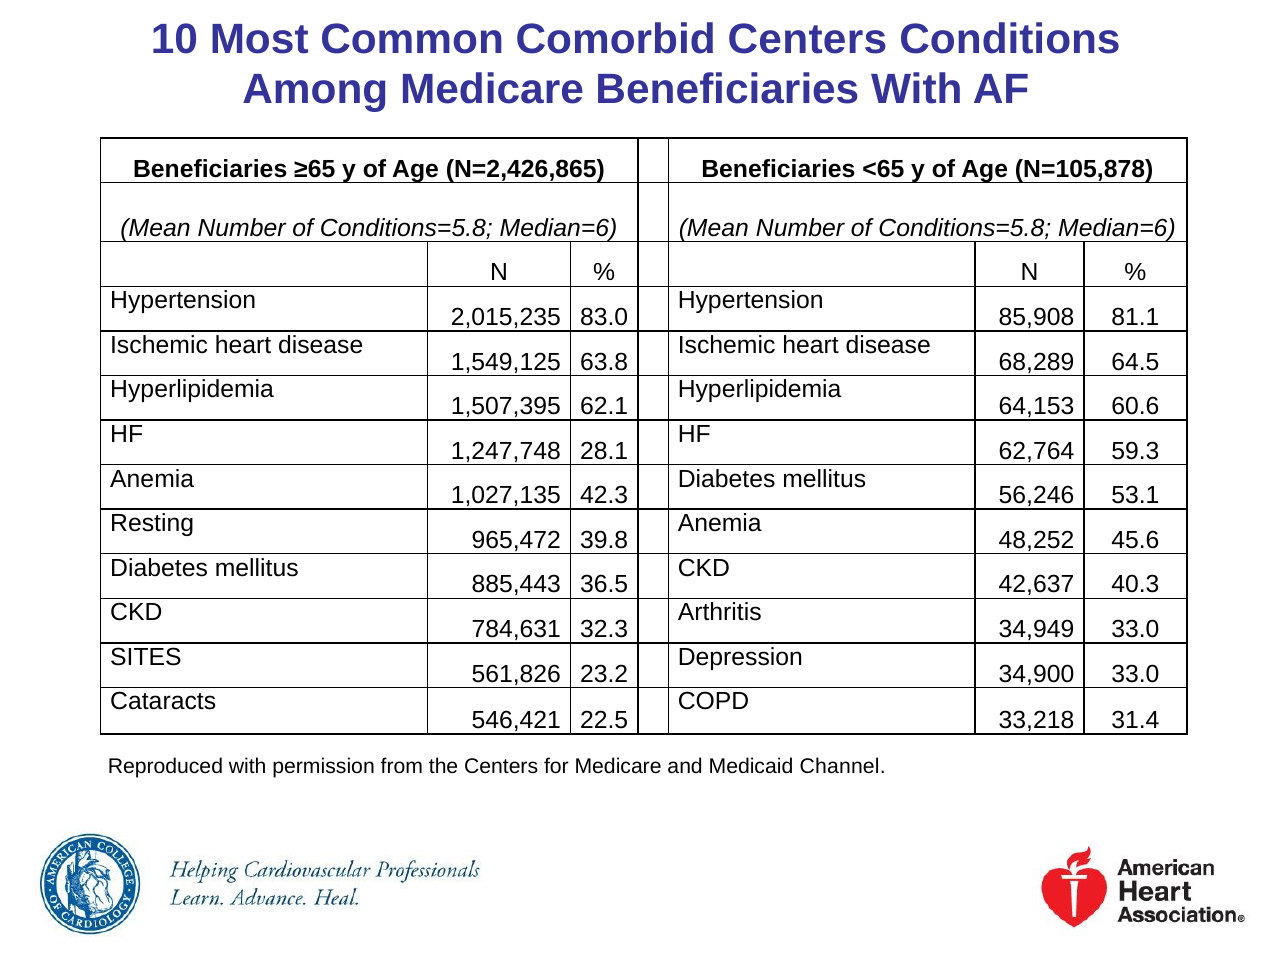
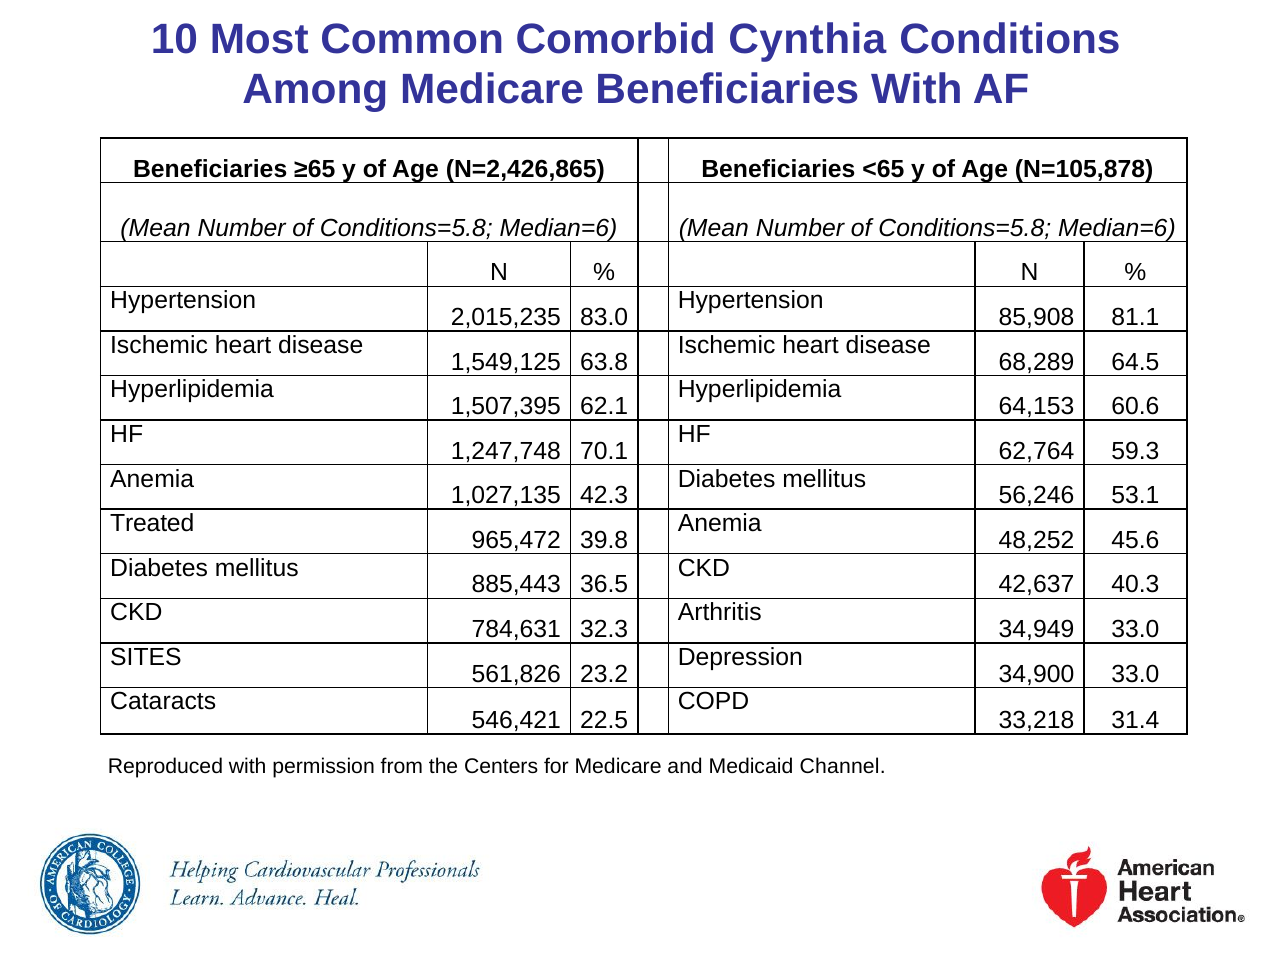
Comorbid Centers: Centers -> Cynthia (807, 39)
28.1: 28.1 -> 70.1 (604, 451)
Resting: Resting -> Treated (152, 523)
